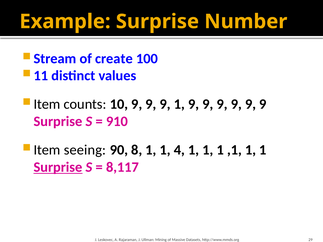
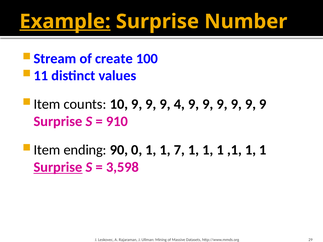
Example underline: none -> present (65, 22)
9 1: 1 -> 4 (179, 104)
seeing: seeing -> ending (85, 150)
8: 8 -> 0 (137, 150)
4: 4 -> 7 (179, 150)
8,117: 8,117 -> 3,598 (122, 167)
